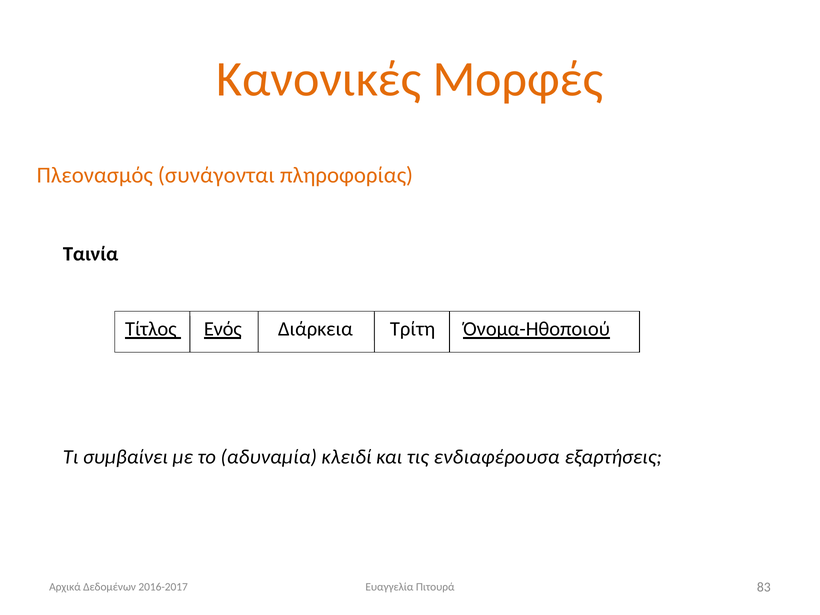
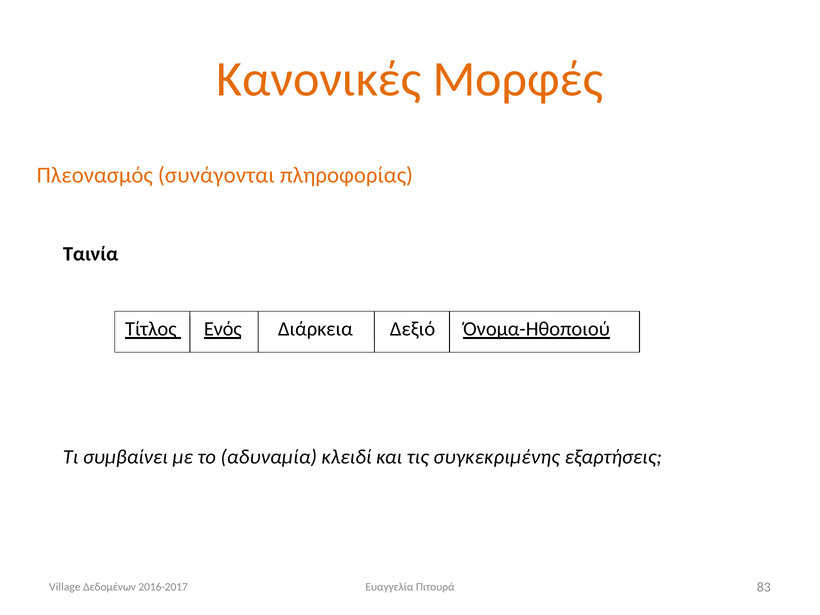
Τρίτη: Τρίτη -> Δεξιό (413, 329)
ενδιαφέρουσα: ενδιαφέρουσα -> συγκεκριμένης (497, 457)
Αρχικά: Αρχικά -> Village (65, 587)
